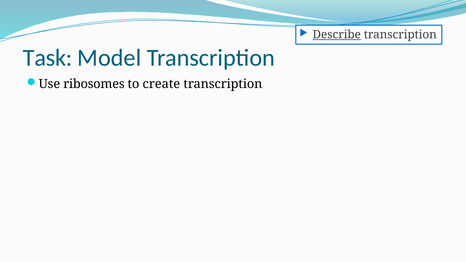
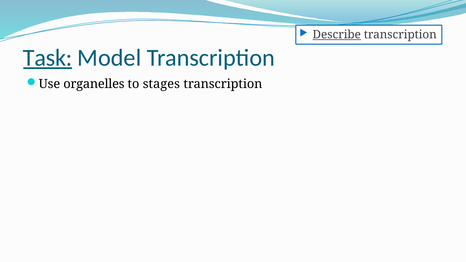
Task underline: none -> present (48, 58)
ribosomes: ribosomes -> organelles (94, 84)
create: create -> stages (161, 84)
